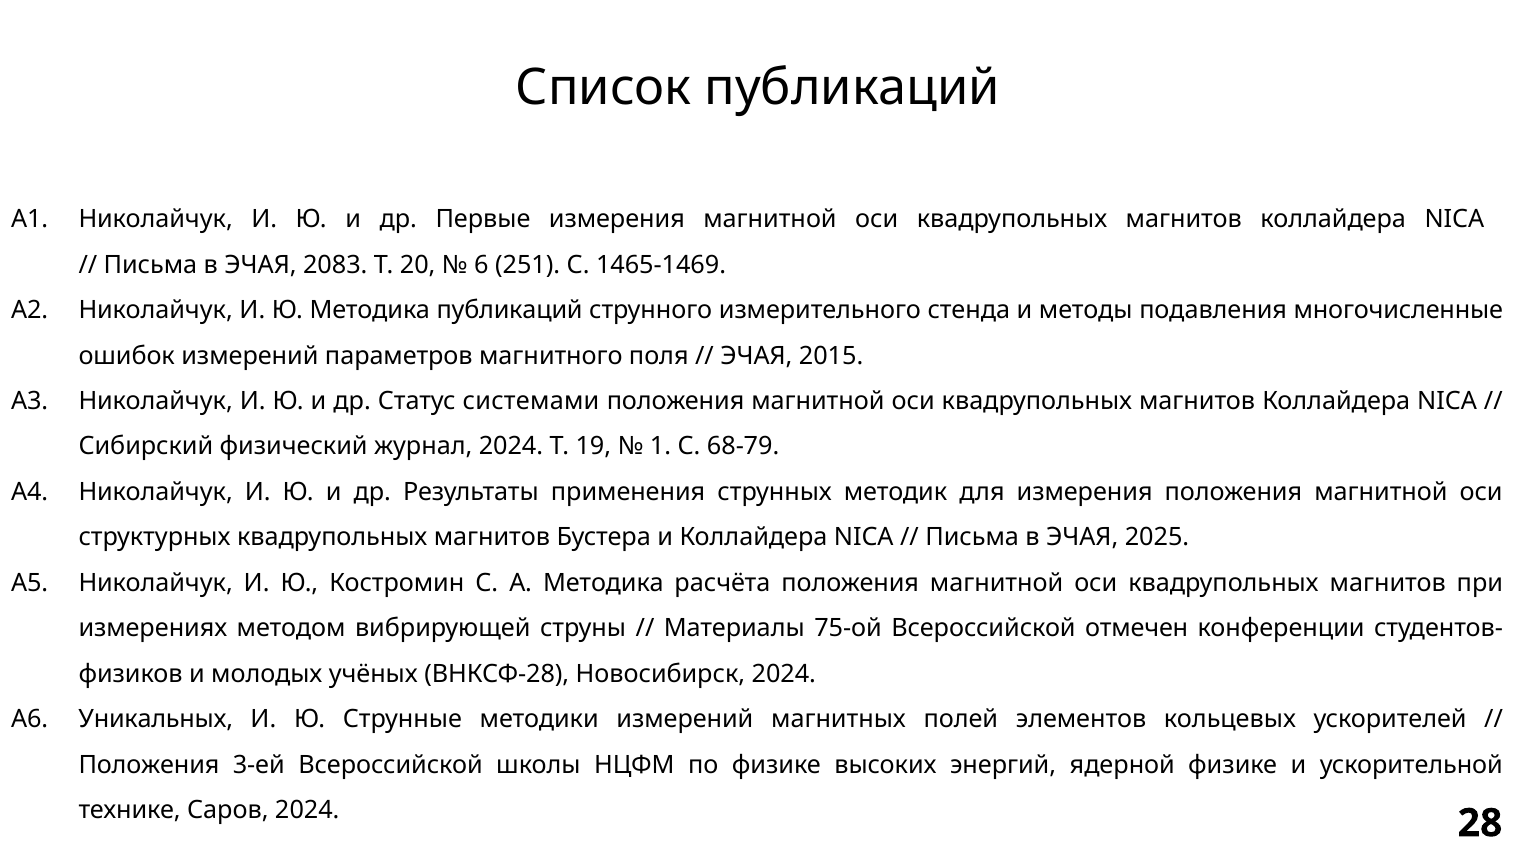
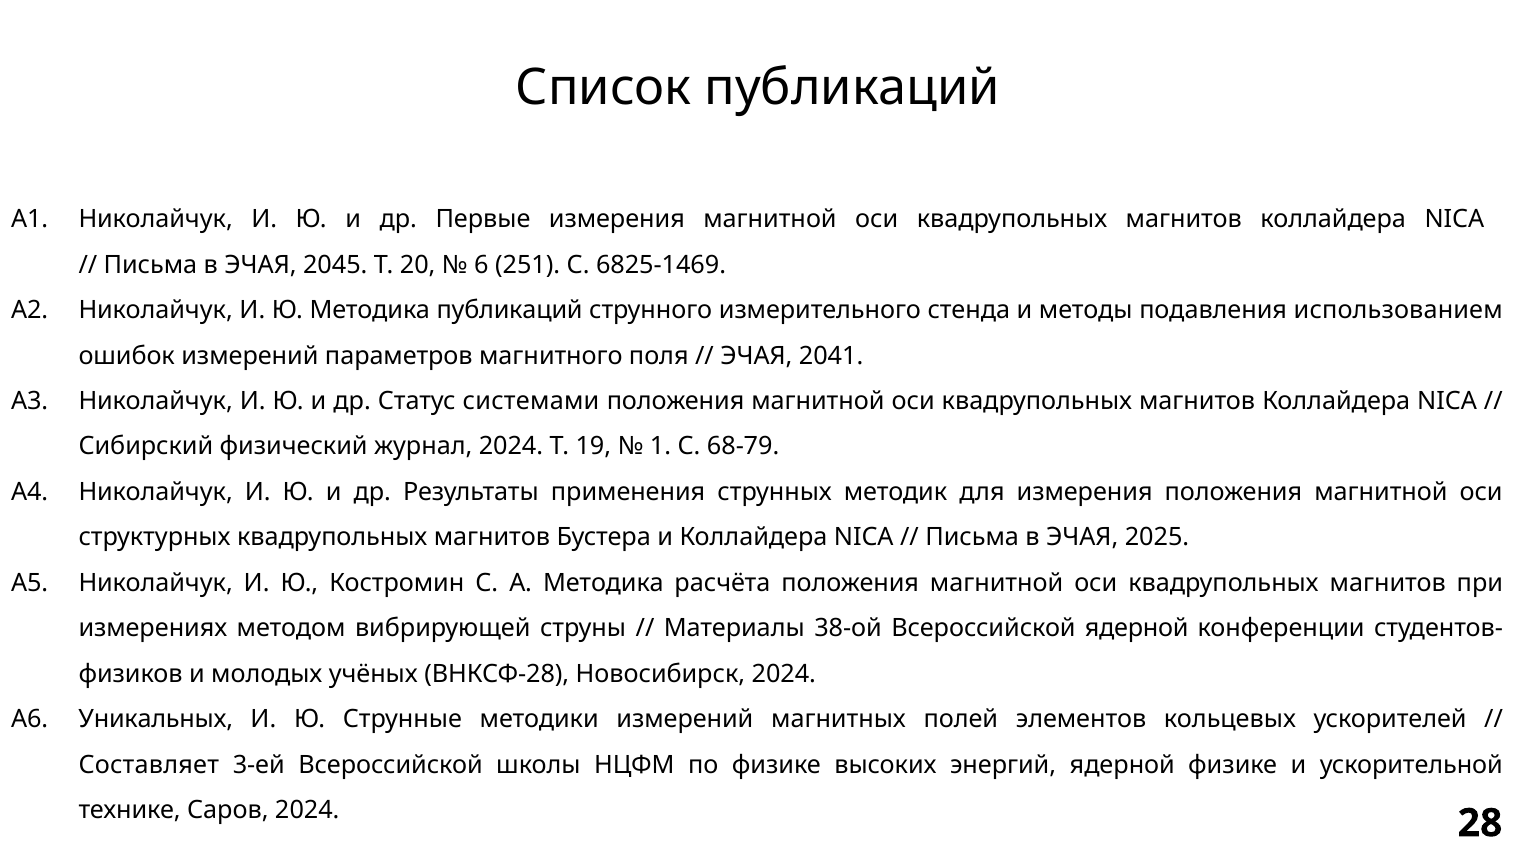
2083: 2083 -> 2045 (335, 265)
1465-1469: 1465-1469 -> 6825-1469 (661, 265)
многочисленные: многочисленные -> использованием (1398, 310)
2015: 2015 -> 2041 (831, 356)
75-ой: 75-ой -> 38-ой (848, 628)
Всероссийской отмечен: отмечен -> ядерной (1137, 628)
Положения: Положения -> Составляет (149, 765)
